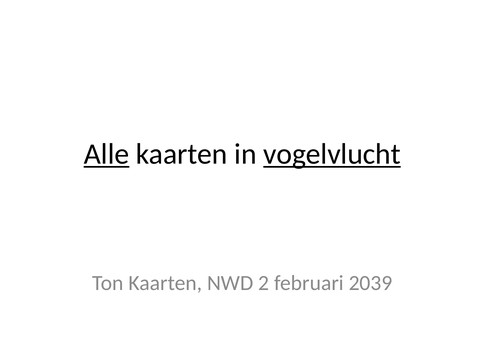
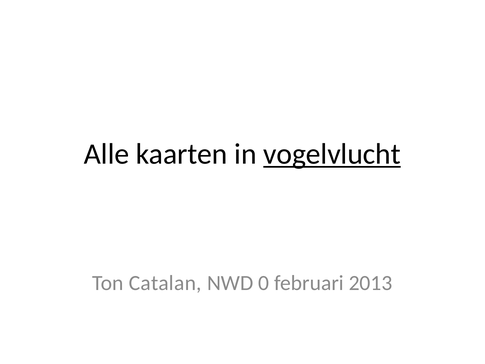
Alle underline: present -> none (107, 154)
Ton Kaarten: Kaarten -> Catalan (165, 283)
2: 2 -> 0 (264, 283)
2039: 2039 -> 2013 (371, 283)
